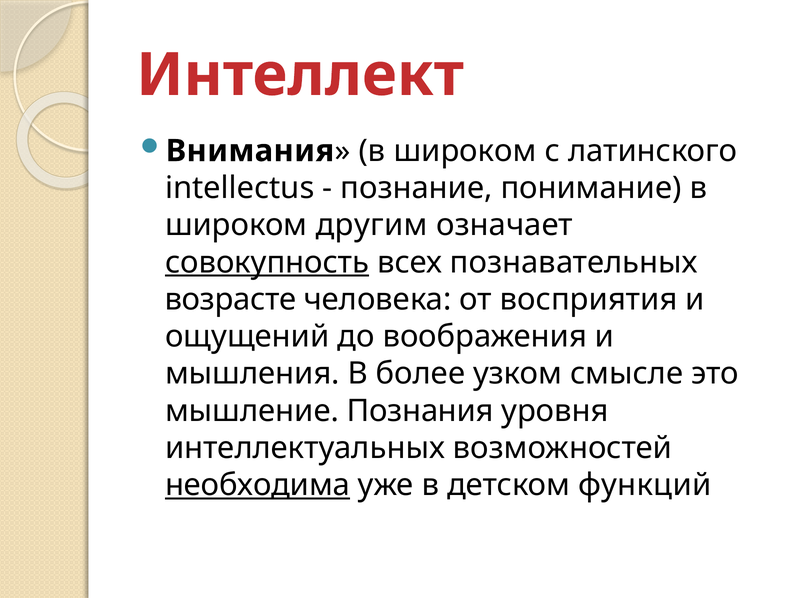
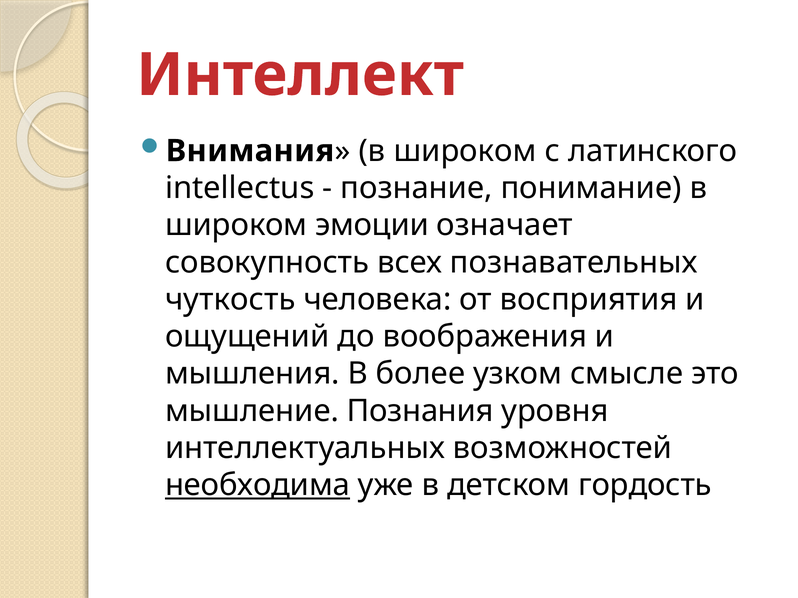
другим: другим -> эмоции (372, 225)
совокупность underline: present -> none (267, 263)
возрасте: возрасте -> чуткость (230, 300)
функций: функций -> гордость (645, 486)
